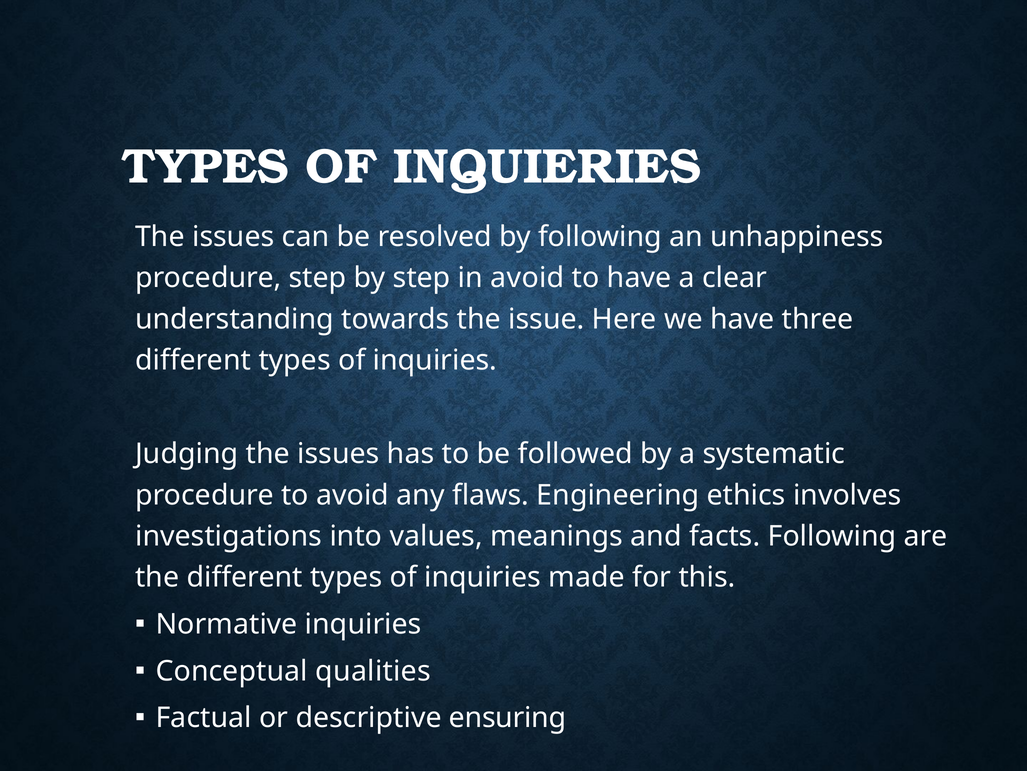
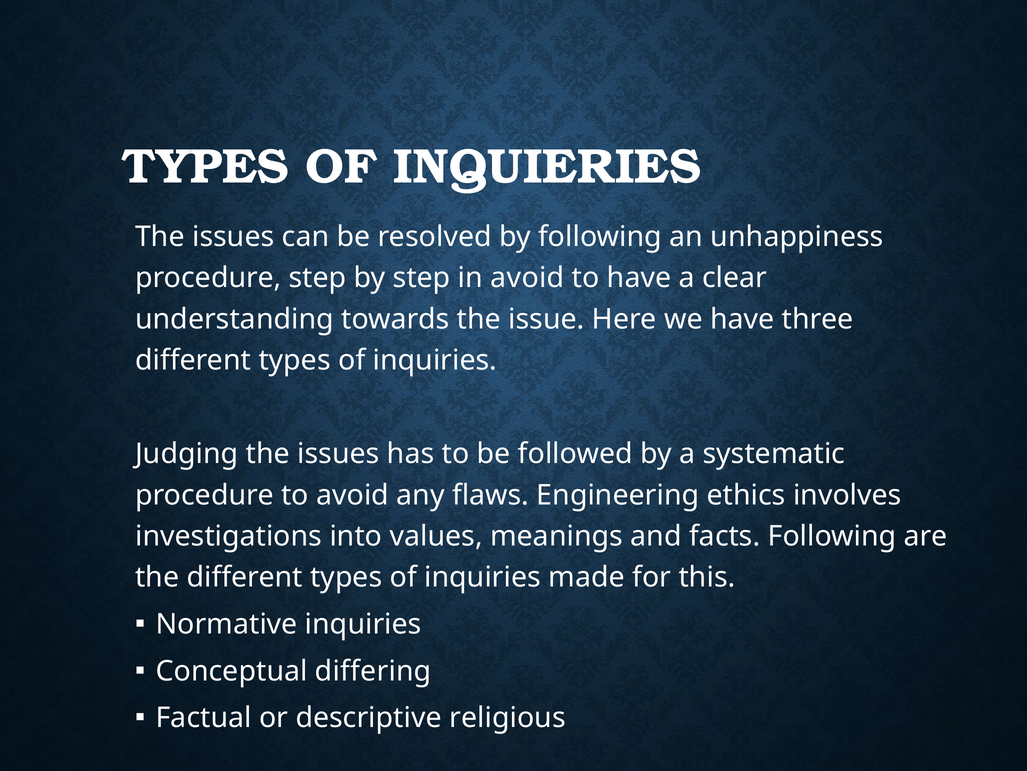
qualities: qualities -> differing (373, 671)
ensuring: ensuring -> religious (507, 717)
